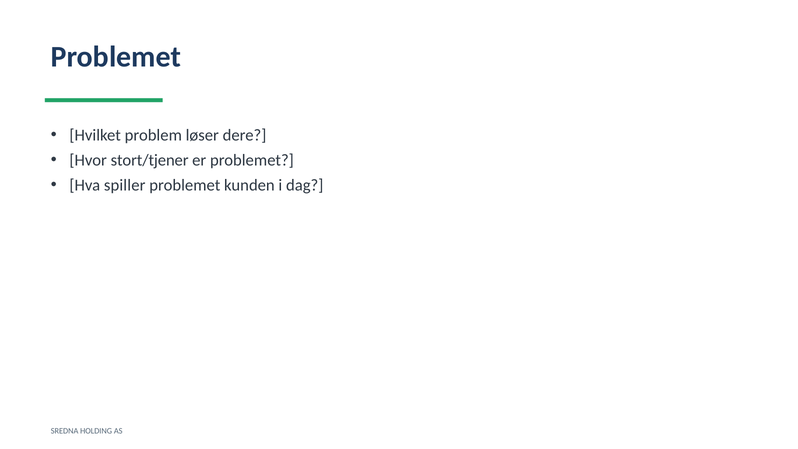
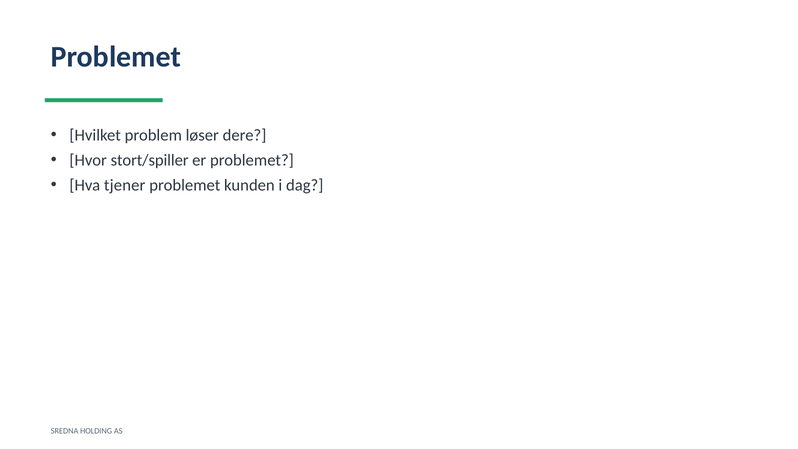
stort/tjener: stort/tjener -> stort/spiller (150, 160)
spiller: spiller -> tjener (125, 185)
